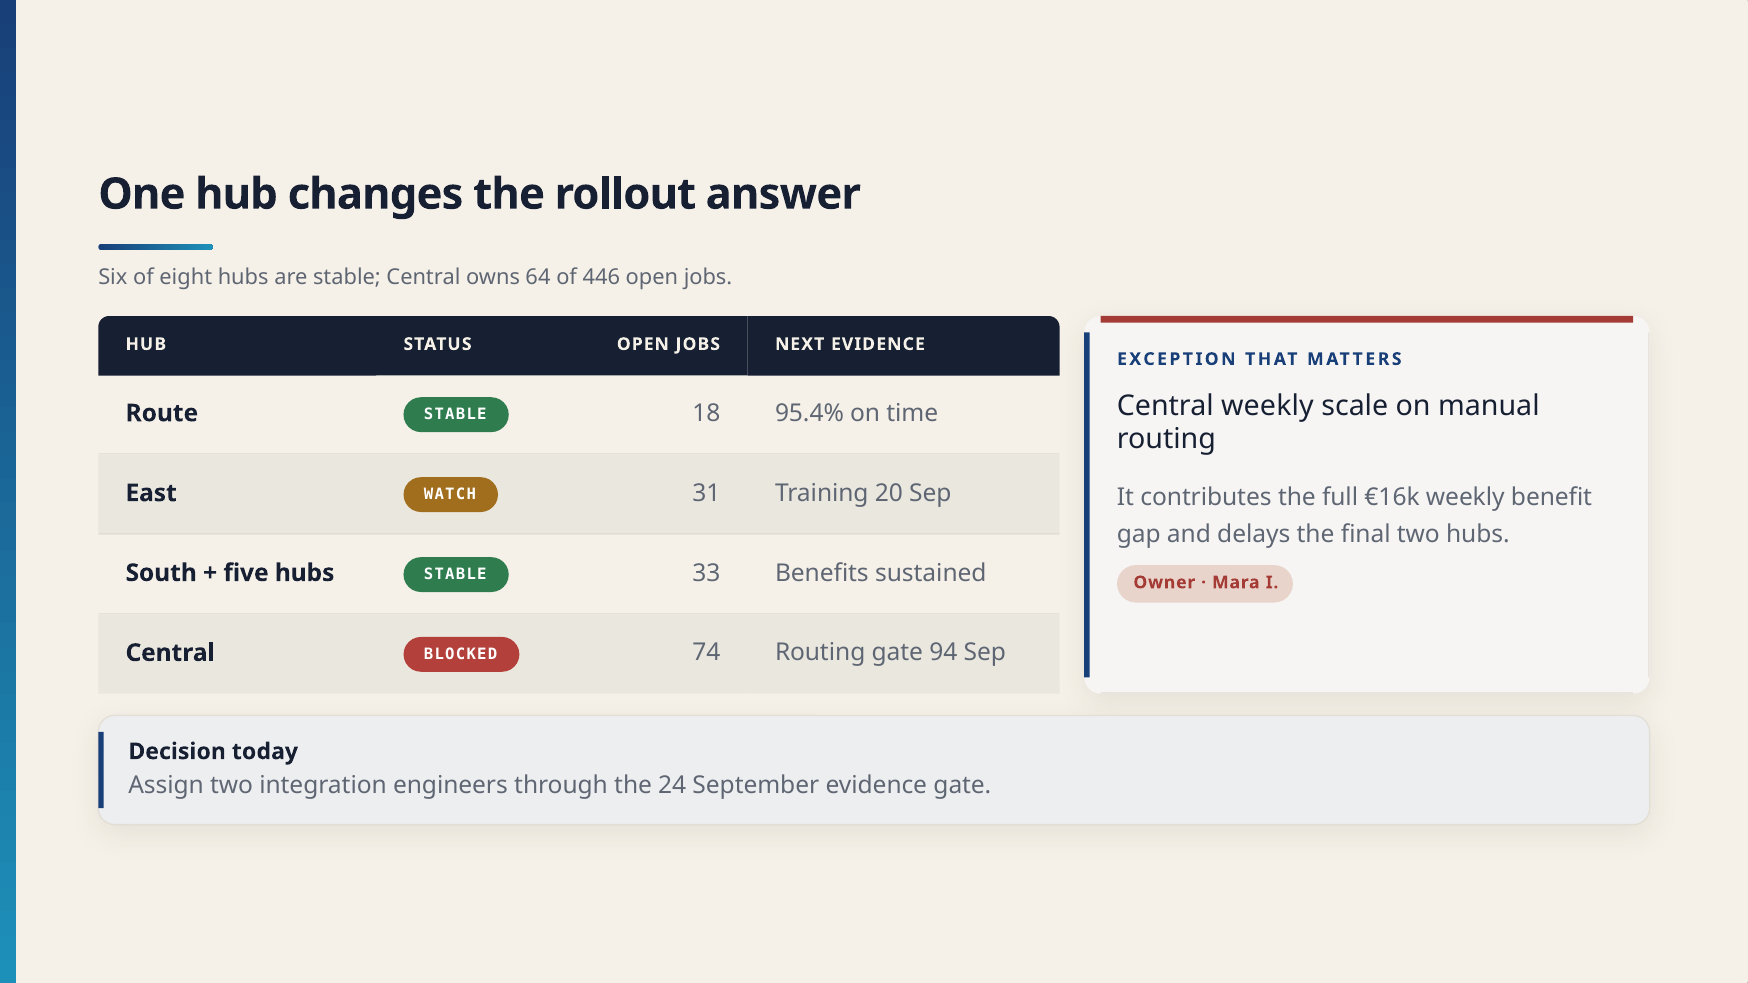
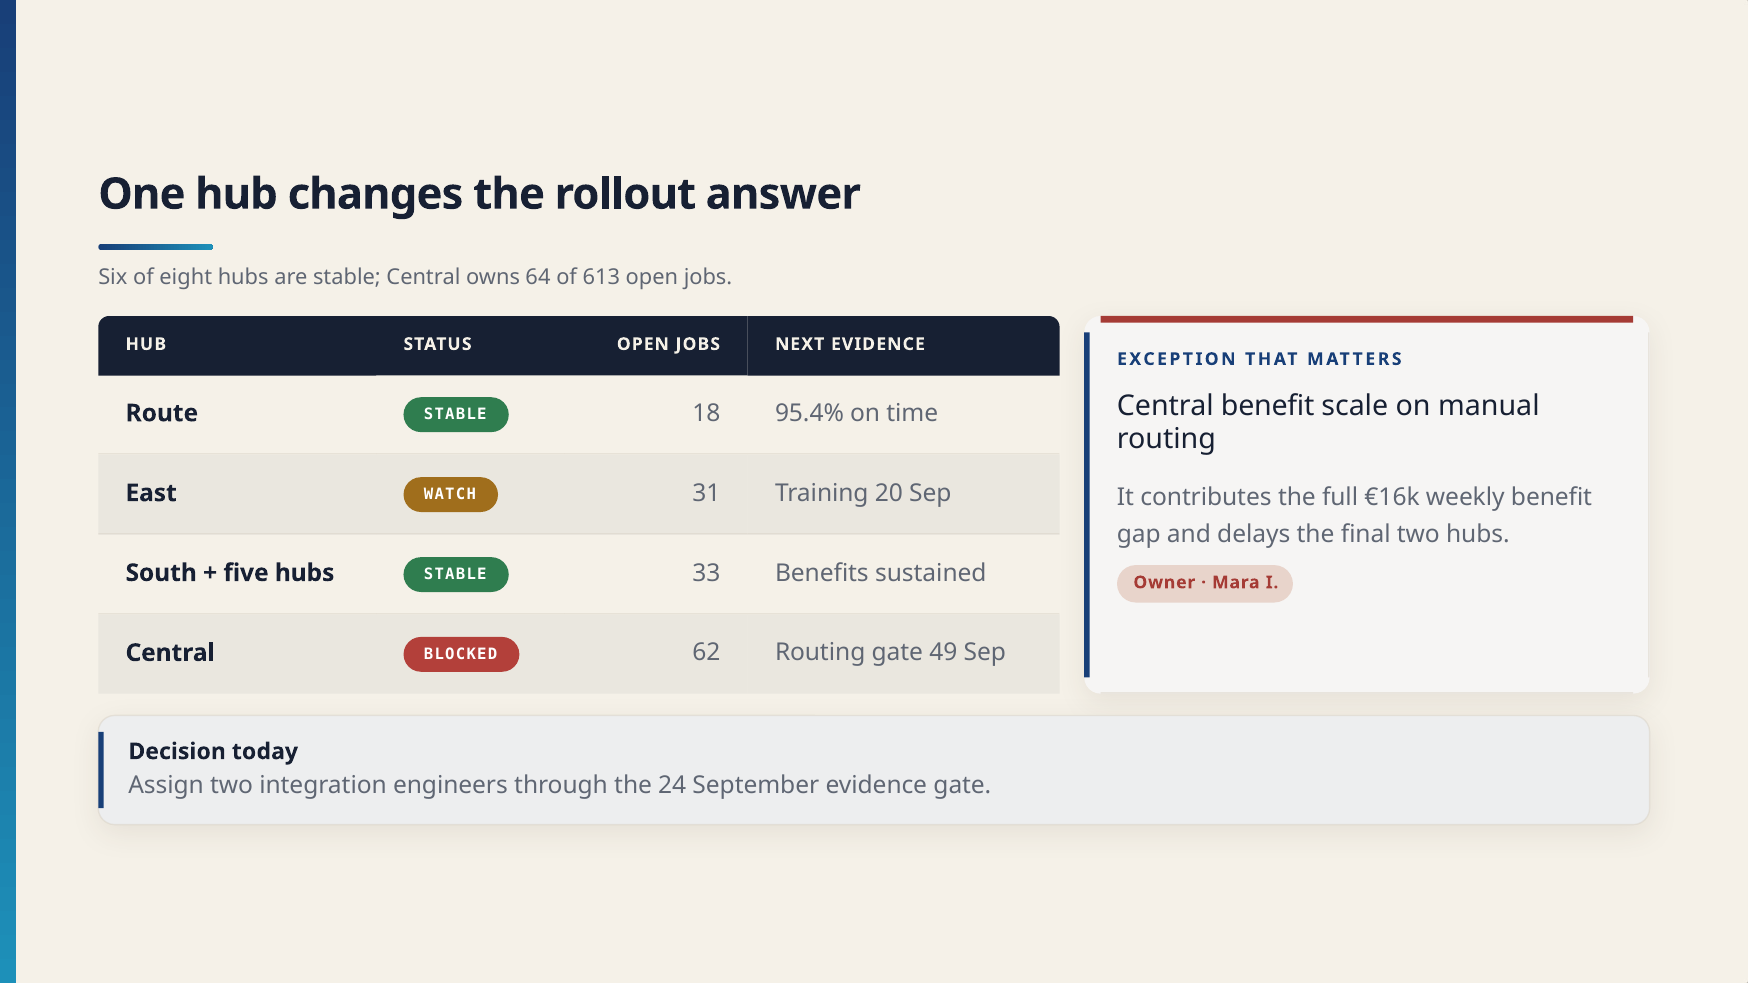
446: 446 -> 613 (601, 278)
Central weekly: weekly -> benefit (1268, 406)
74: 74 -> 62 (706, 653)
94: 94 -> 49 (943, 653)
